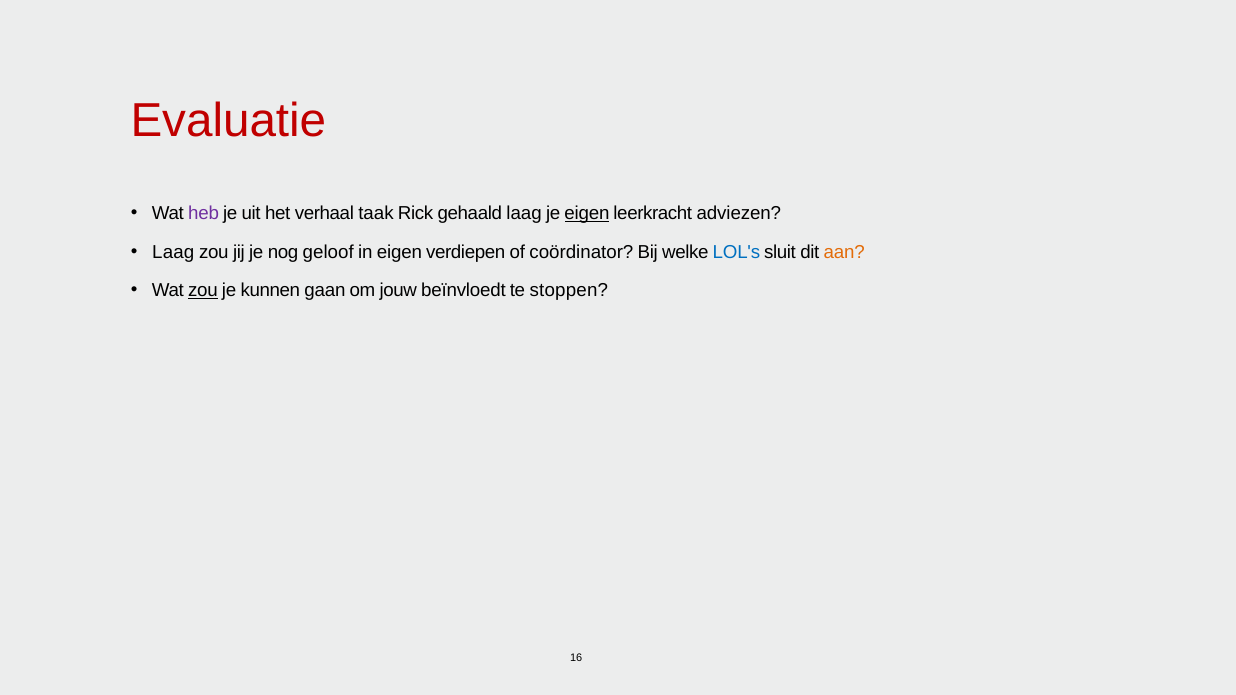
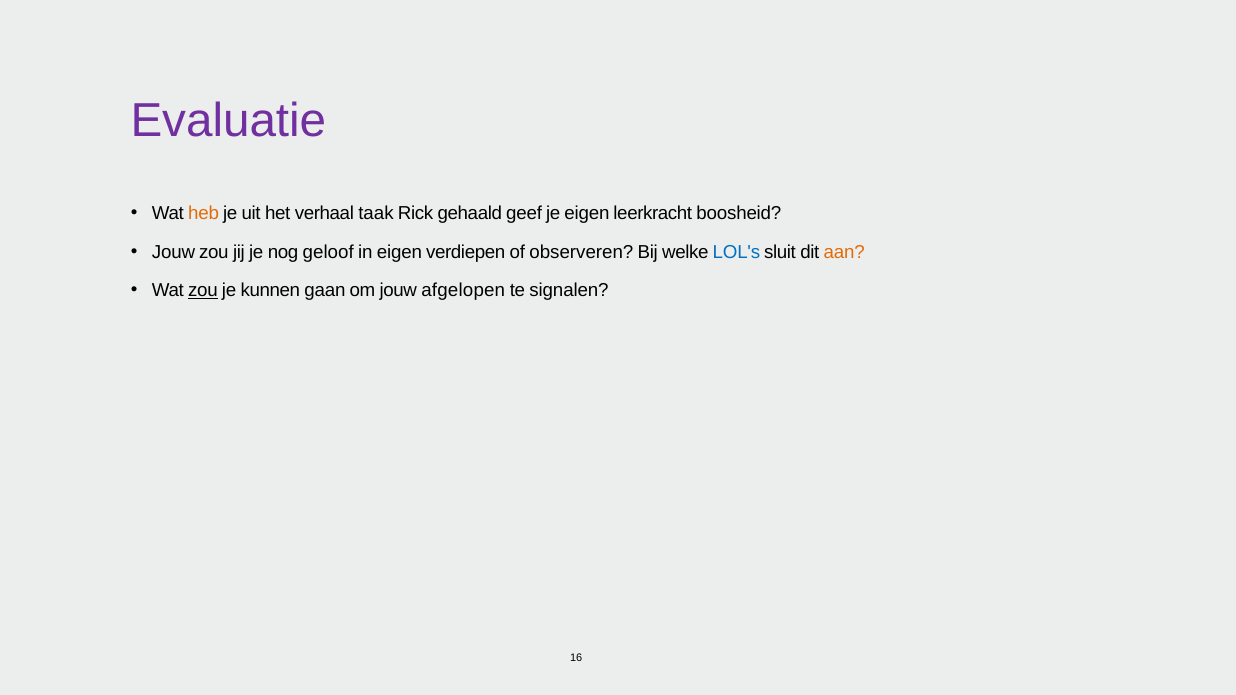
Evaluatie colour: red -> purple (228, 121)
heb colour: purple -> orange (204, 214)
gehaald laag: laag -> geef (524, 214)
eigen underline: present -> none (587, 214)
adviezen: adviezen -> boosheid (739, 214)
Laag: Laag -> Jouw (173, 252)
coördinator: coördinator -> observeren (581, 252)
beïnvloedt: beïnvloedt -> afgelopen (463, 291)
stoppen: stoppen -> signalen (569, 291)
